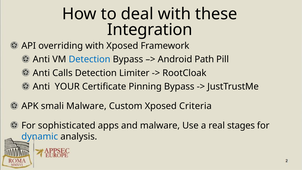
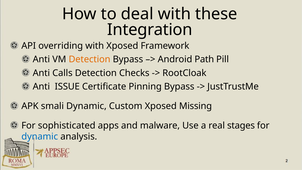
Detection colour: blue -> orange (90, 59)
Limiter: Limiter -> Checks (134, 73)
YOUR: YOUR -> ISSUE (67, 87)
smali Malware: Malware -> Dynamic (86, 106)
Criteria: Criteria -> Missing (196, 106)
